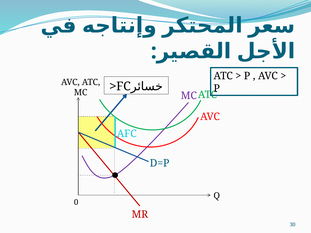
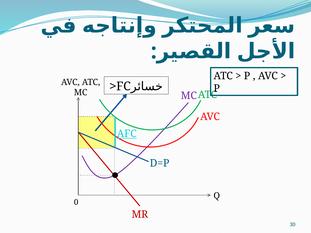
AFC underline: none -> present (127, 134)
